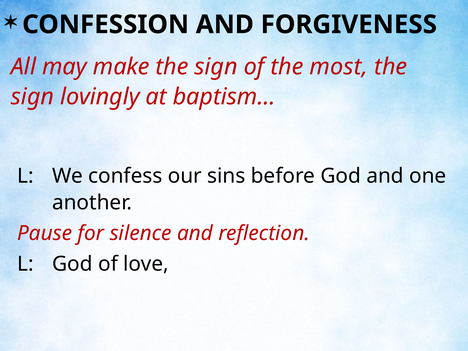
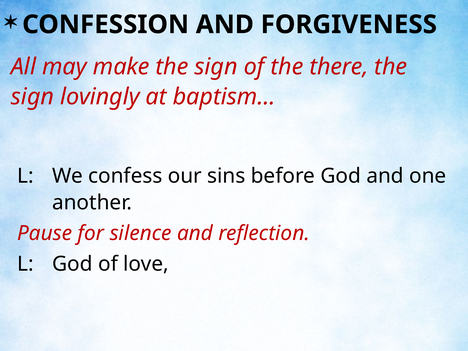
most: most -> there (339, 67)
